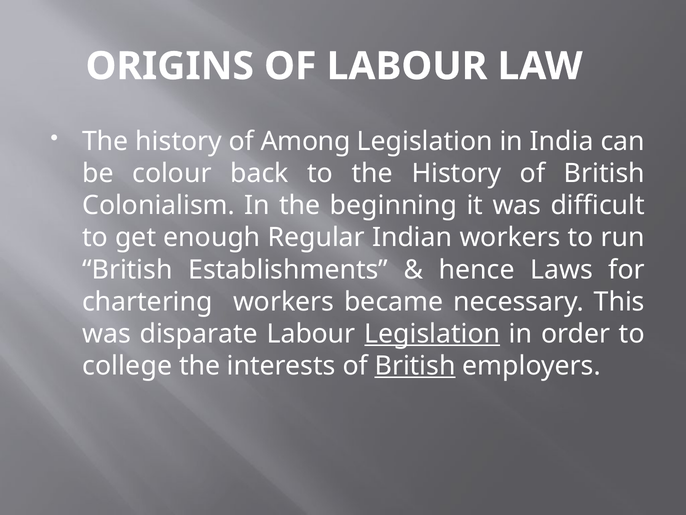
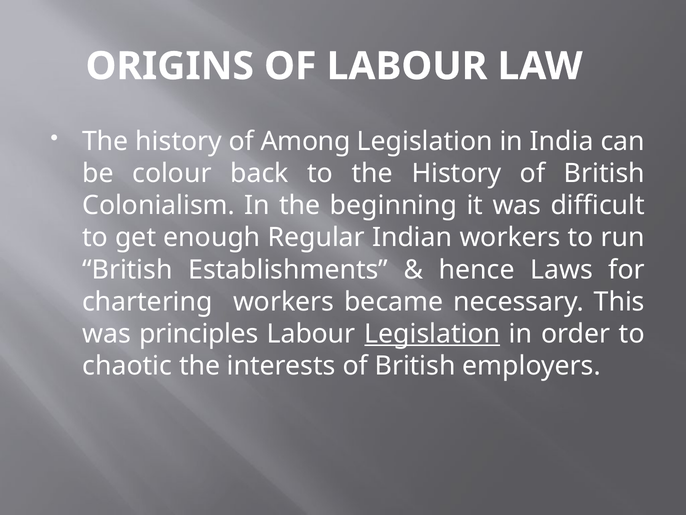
disparate: disparate -> principles (199, 333)
college: college -> chaotic (127, 366)
British underline: present -> none (415, 366)
